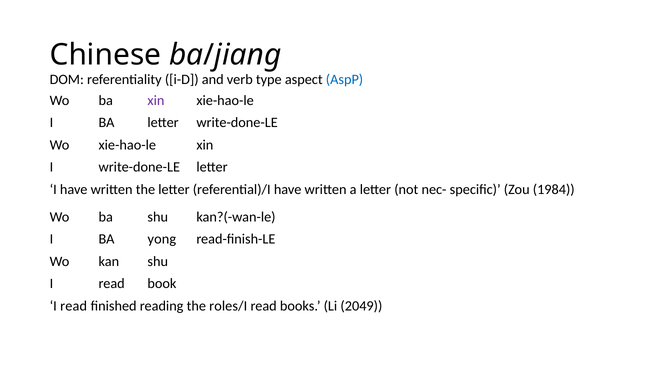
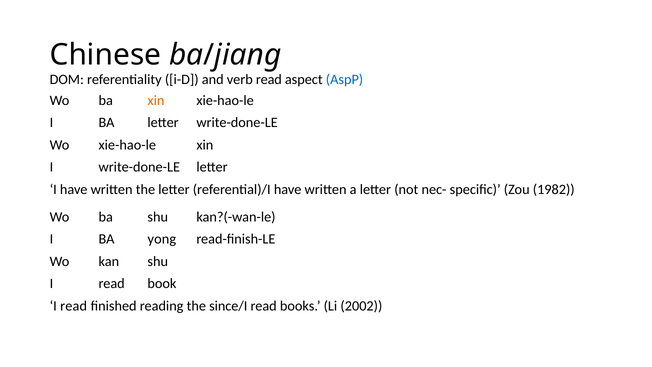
verb type: type -> read (269, 79)
xin colour: purple -> orange (156, 100)
1984: 1984 -> 1982 (554, 189)
roles/I: roles/I -> since/I (228, 306)
2049: 2049 -> 2002 (361, 306)
